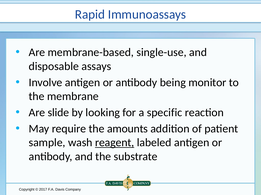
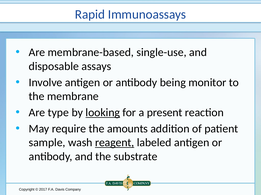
slide: slide -> type (58, 113)
looking underline: none -> present (103, 113)
specific: specific -> present (165, 113)
